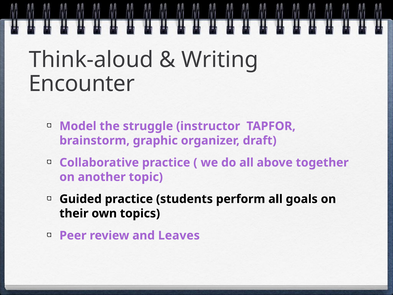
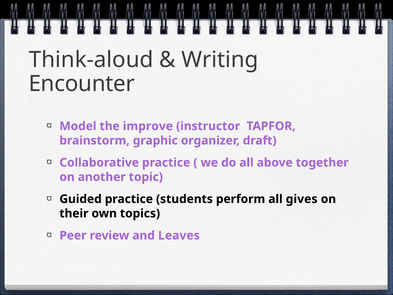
struggle: struggle -> improve (148, 126)
goals: goals -> gives (302, 199)
